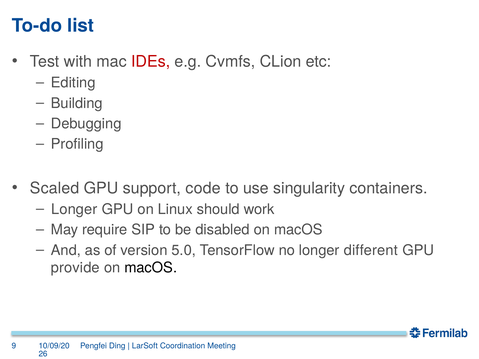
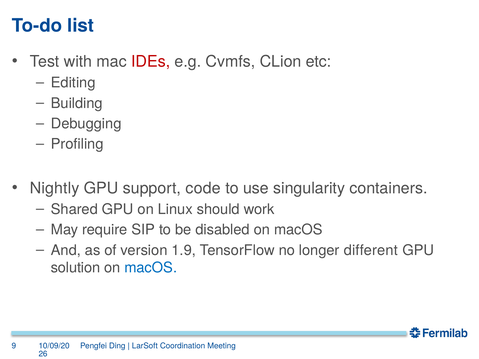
Scaled: Scaled -> Nightly (55, 188)
Longer: Longer -> Shared (74, 209)
5.0: 5.0 -> 1.9 (184, 250)
provide: provide -> solution (75, 268)
macOS colour: black -> blue (151, 268)
